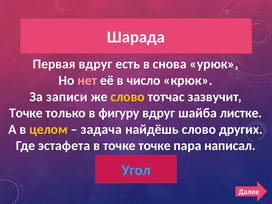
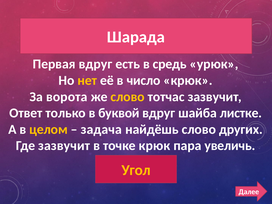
снова: снова -> средь (170, 64)
нет colour: pink -> yellow (87, 80)
записи: записи -> ворота (67, 97)
Точке: Точке -> Ответ (26, 113)
фигуру: фигуру -> буквой (119, 113)
Где эстафета: эстафета -> зазвучит (64, 146)
точке точке: точке -> крюк (154, 146)
написал: написал -> увеличь (230, 146)
Угол colour: light blue -> yellow (136, 170)
